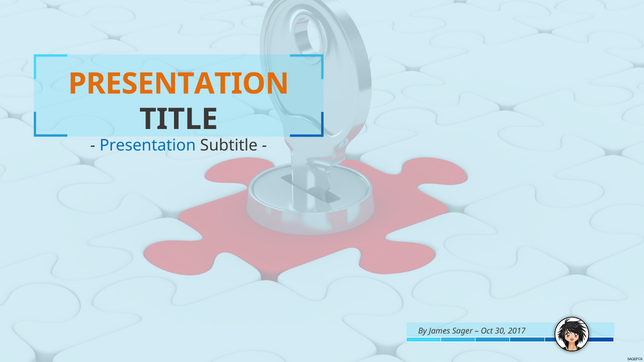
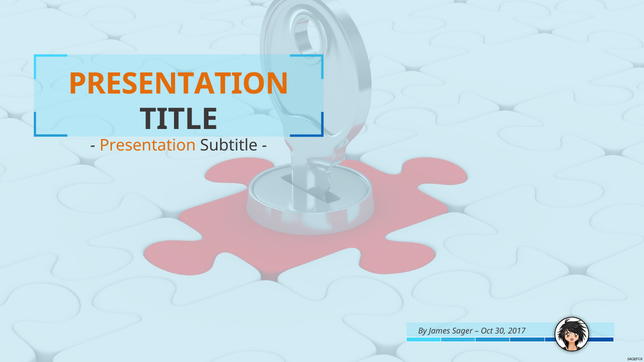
Presentation colour: blue -> orange (148, 146)
